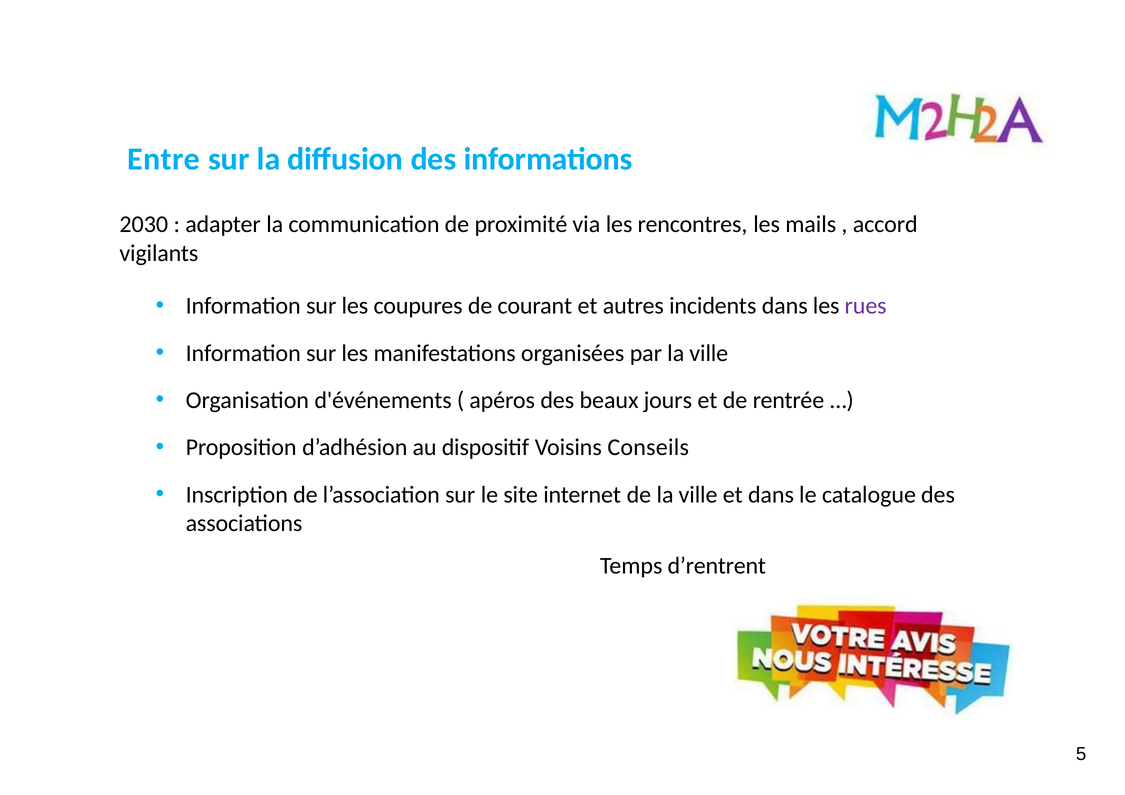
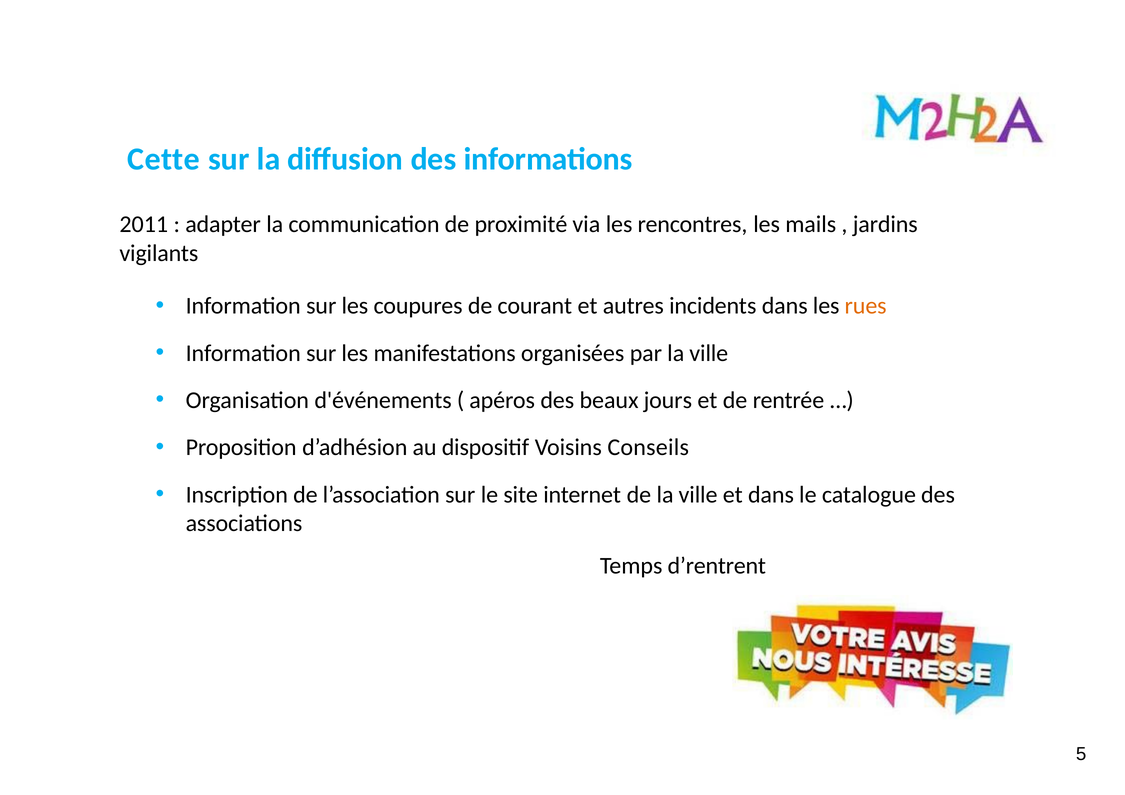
Entre: Entre -> Cette (164, 159)
2030: 2030 -> 2011 (144, 225)
accord: accord -> jardins (885, 225)
rues colour: purple -> orange (866, 306)
